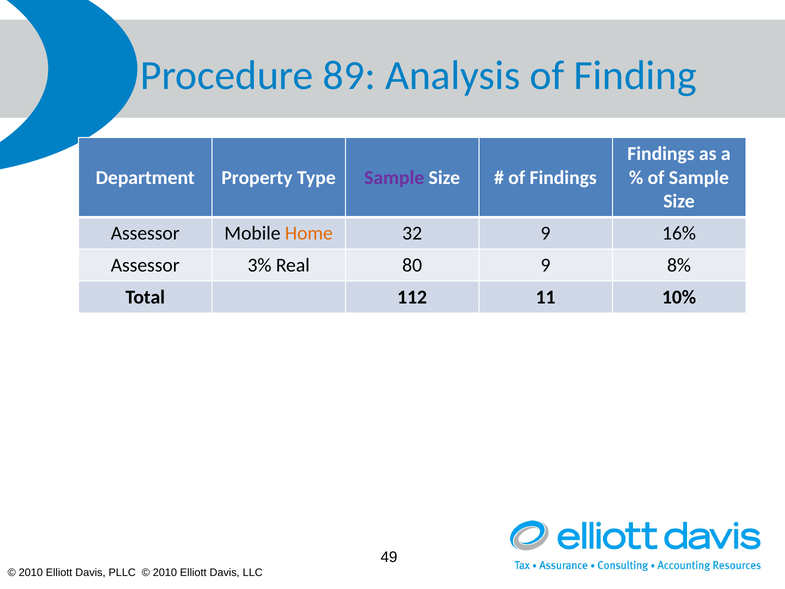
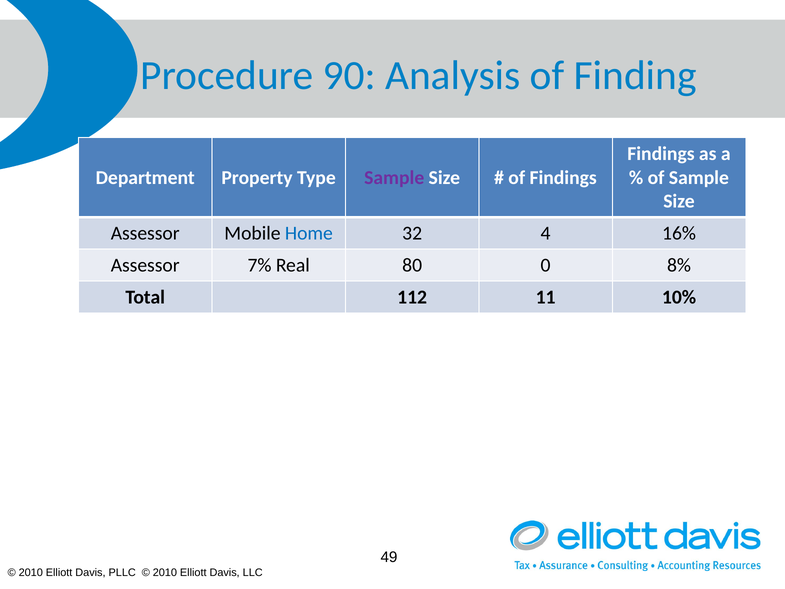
89: 89 -> 90 (349, 76)
Home colour: orange -> blue (309, 233)
32 9: 9 -> 4 (546, 233)
3%: 3% -> 7% (260, 265)
80 9: 9 -> 0 (546, 265)
